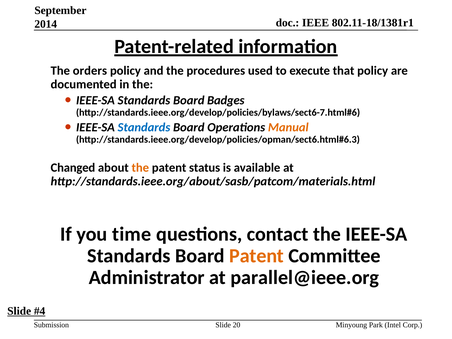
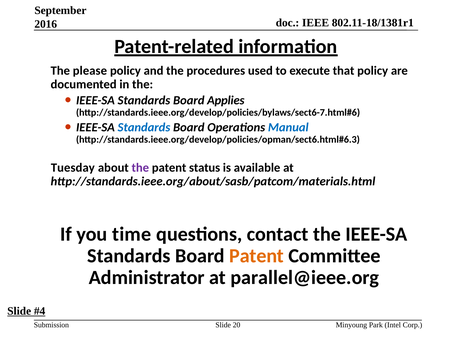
2014: 2014 -> 2016 (46, 24)
orders: orders -> please (90, 71)
Badges: Badges -> Applies (226, 100)
Manual colour: orange -> blue (288, 127)
Changed: Changed -> Tuesday (73, 168)
the colour: orange -> purple (140, 168)
